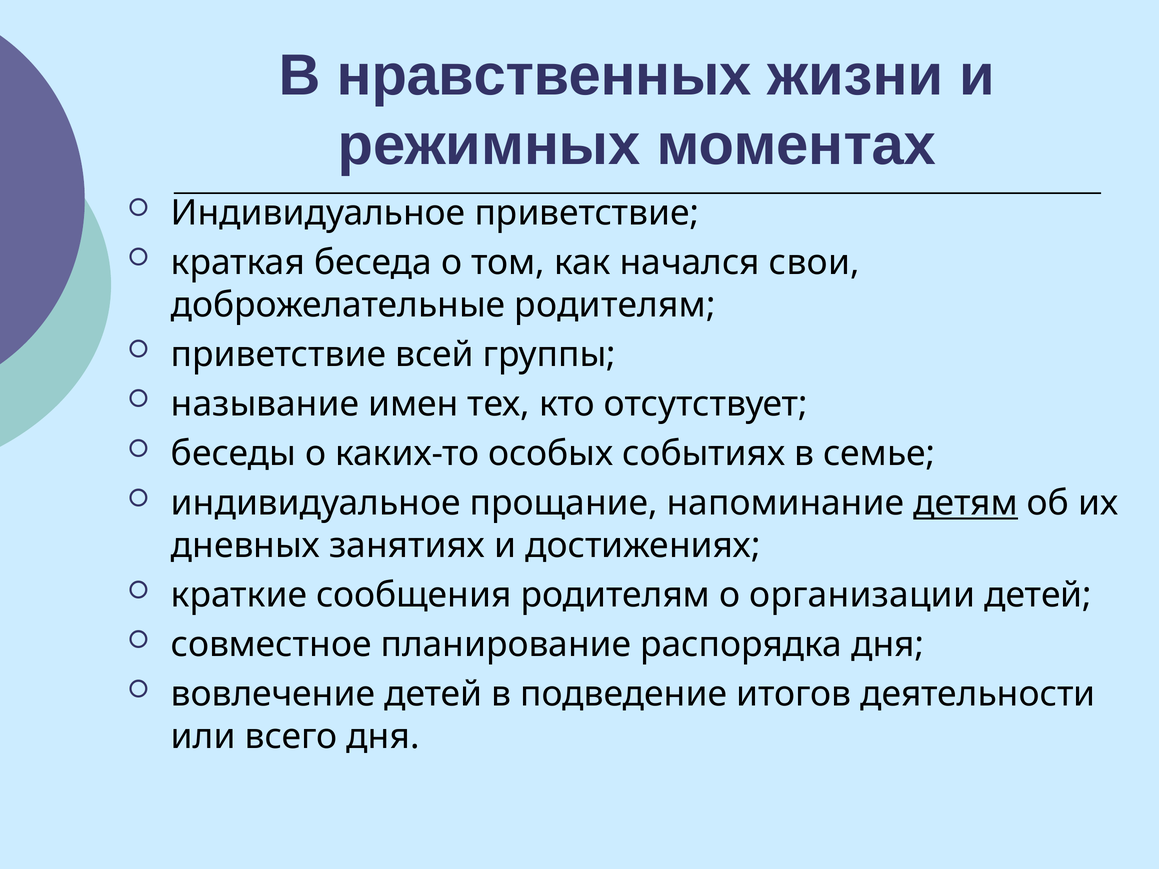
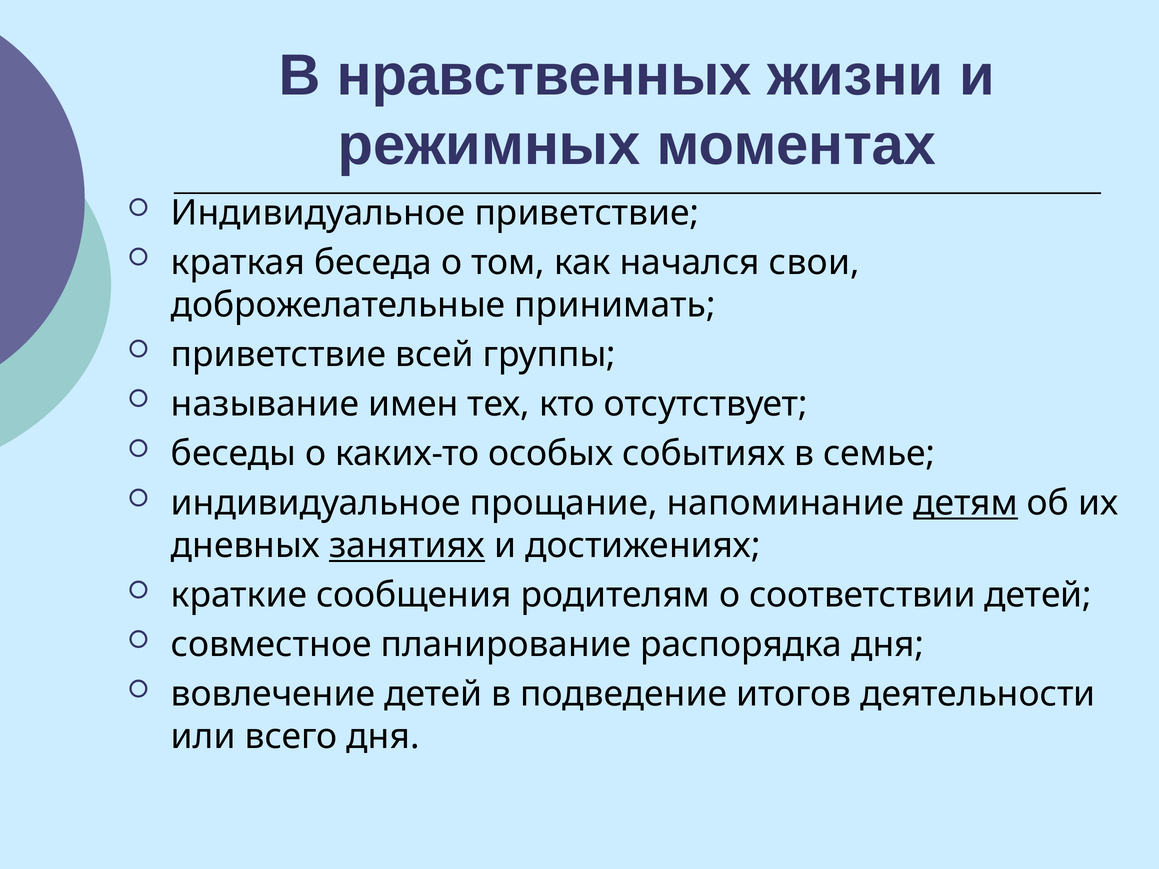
доброжелательные родителям: родителям -> принимать (615, 305)
занятиях underline: none -> present (407, 546)
организации: организации -> соответствии (862, 595)
